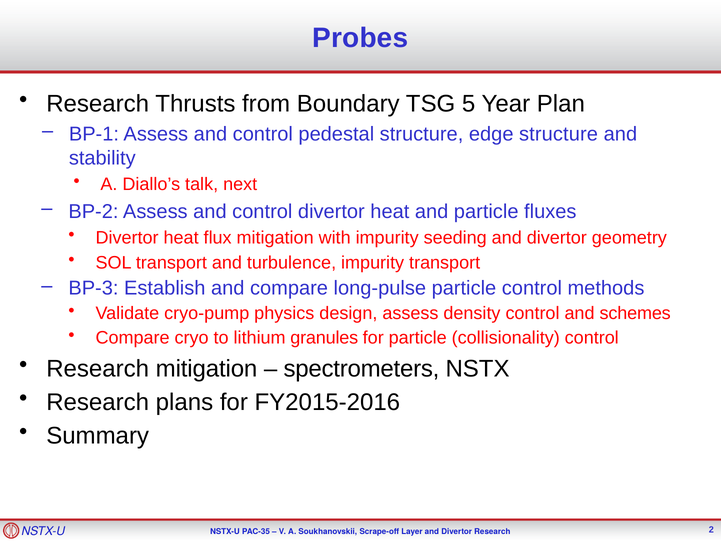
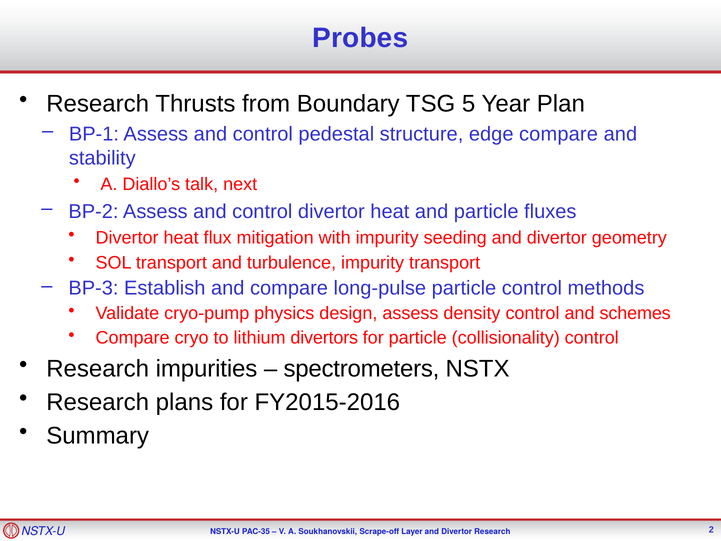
edge structure: structure -> compare (559, 134)
granules: granules -> divertors (324, 337)
Research mitigation: mitigation -> impurities (207, 368)
